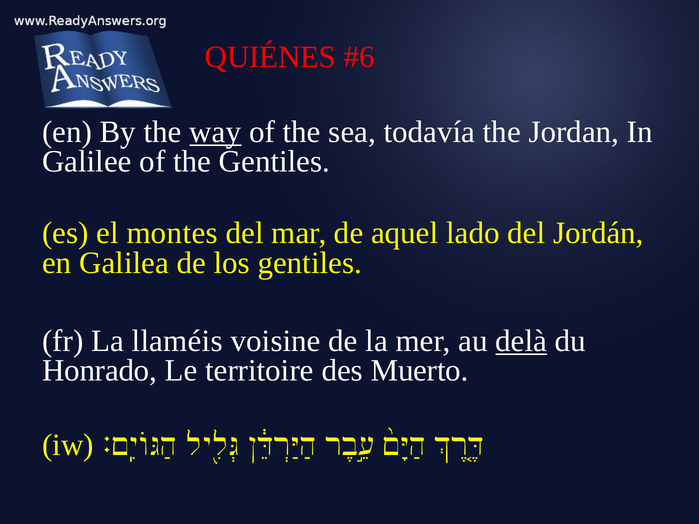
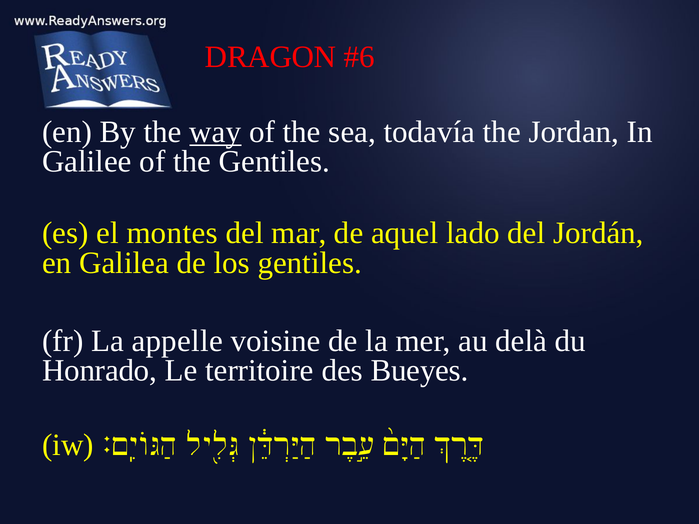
QUIÉNES: QUIÉNES -> DRAGON (271, 57)
llaméis: llaméis -> appelle (177, 341)
delà underline: present -> none (521, 341)
Muerto: Muerto -> Bueyes (420, 371)
